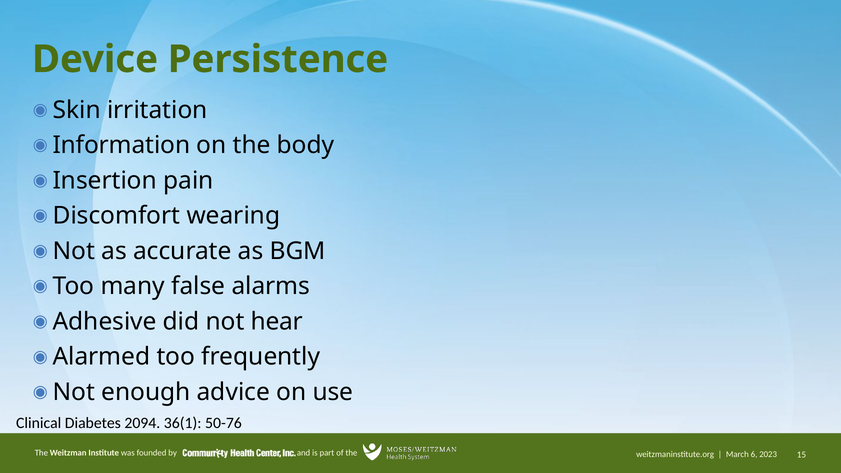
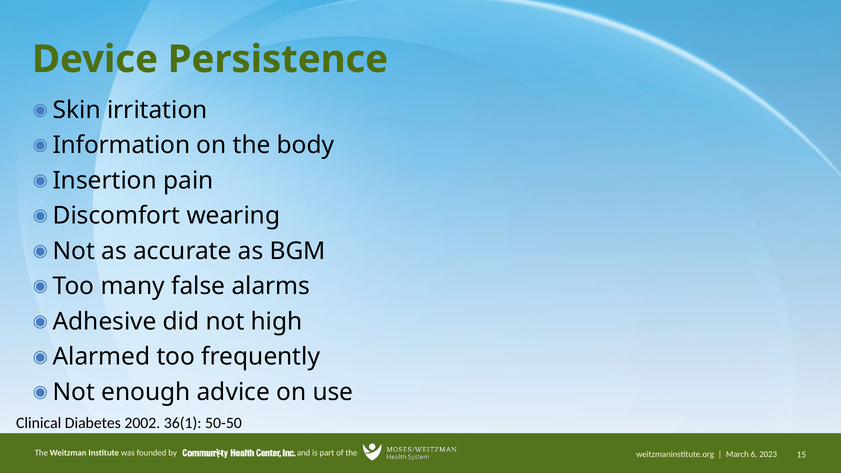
hear: hear -> high (277, 322)
2094: 2094 -> 2002 (142, 423)
50-76: 50-76 -> 50-50 (223, 423)
